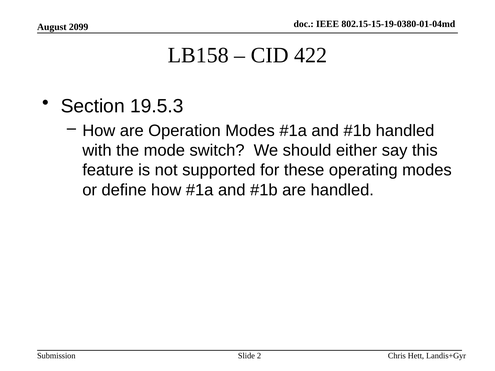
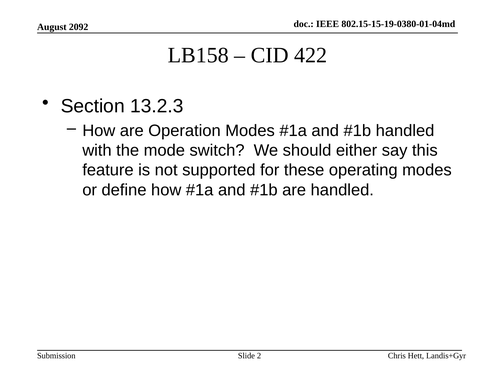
2099: 2099 -> 2092 (79, 27)
19.5.3: 19.5.3 -> 13.2.3 (157, 106)
